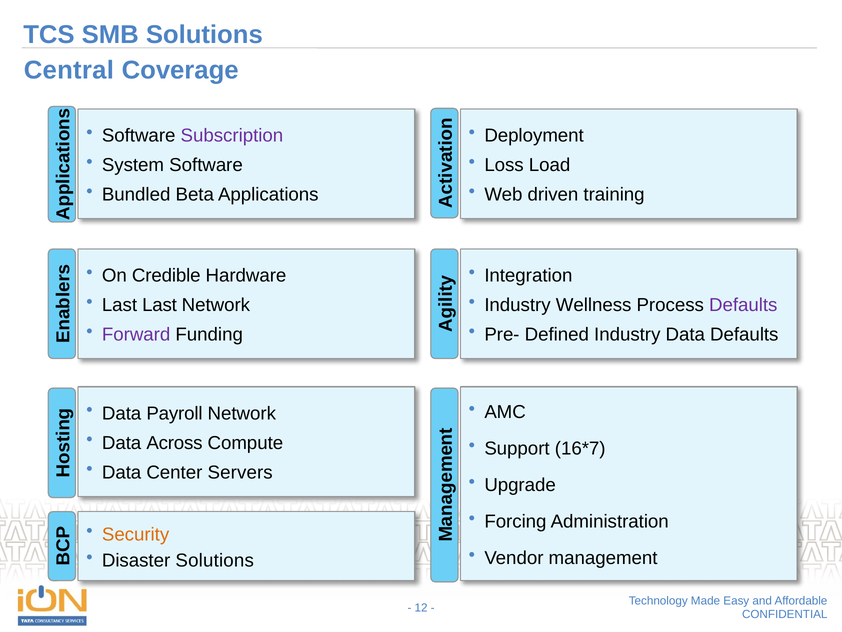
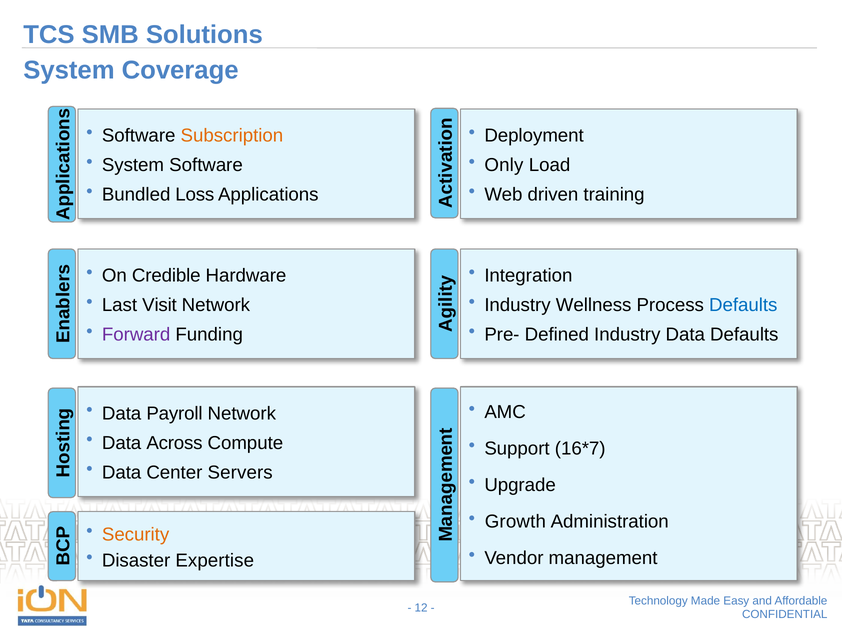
Central: Central -> System (69, 70)
Subscription colour: purple -> orange (232, 135)
Loss: Loss -> Only (504, 165)
Beta: Beta -> Loss (195, 194)
Last Last: Last -> Visit (160, 305)
Defaults colour: purple -> blue (743, 305)
Forcing: Forcing -> Growth (515, 521)
Disaster Solutions: Solutions -> Expertise (215, 560)
